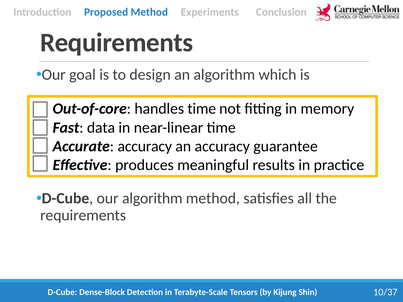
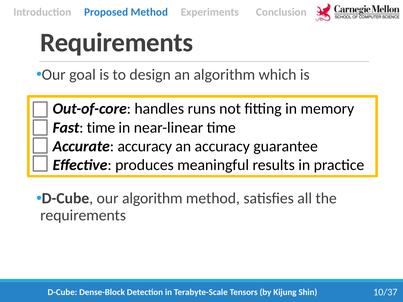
handles time: time -> runs (202, 109)
Fast data: data -> time (101, 128)
